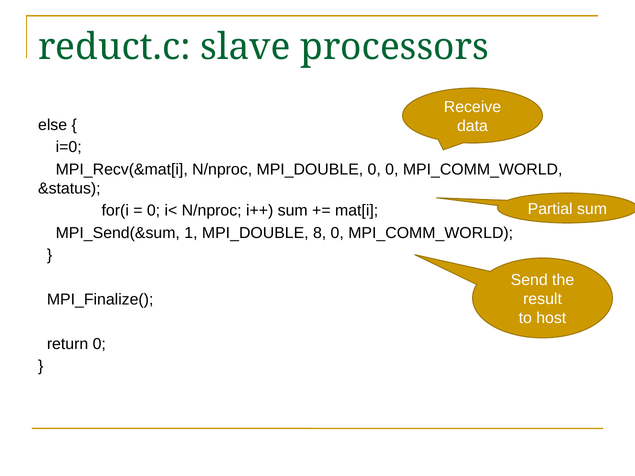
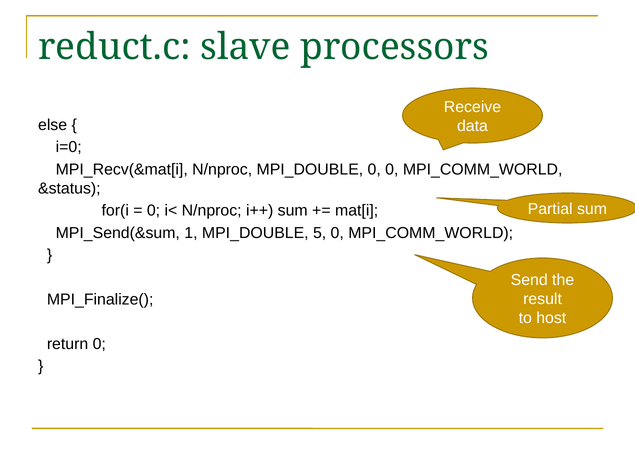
8: 8 -> 5 (320, 233)
